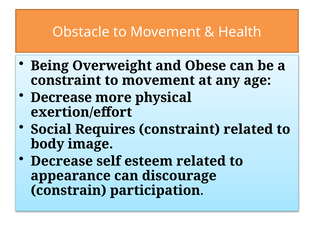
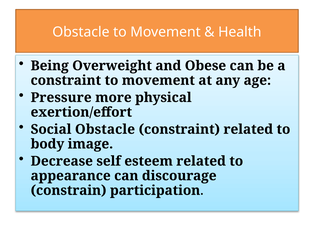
Decrease: Decrease -> Pressure (61, 97)
Social Requires: Requires -> Obstacle (105, 129)
